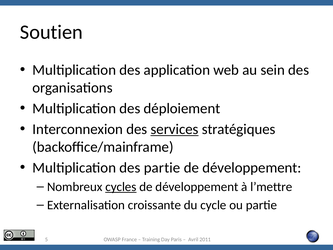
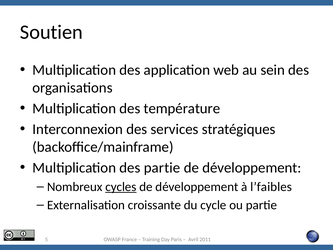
déploiement: déploiement -> température (182, 108)
services underline: present -> none (175, 129)
l’mettre: l’mettre -> l’faibles (271, 187)
